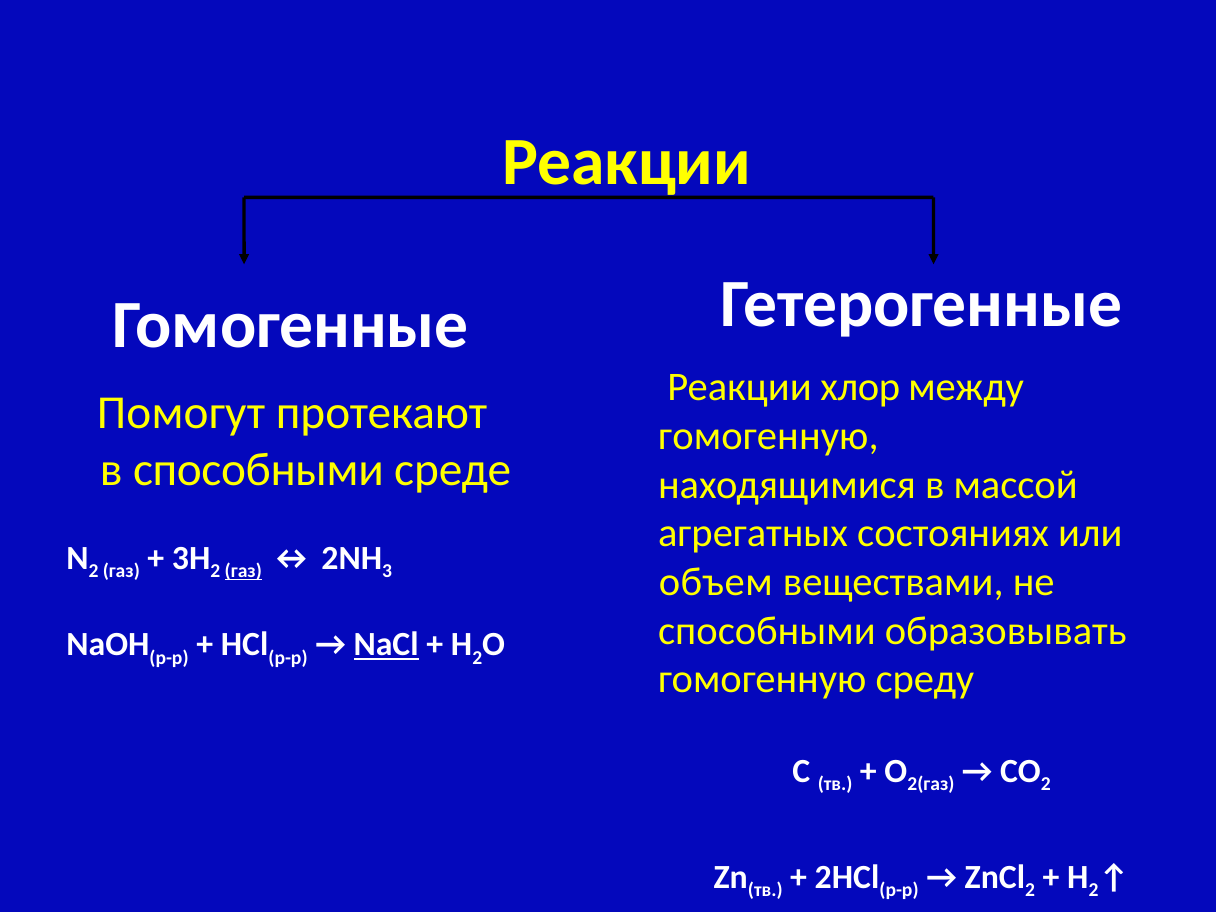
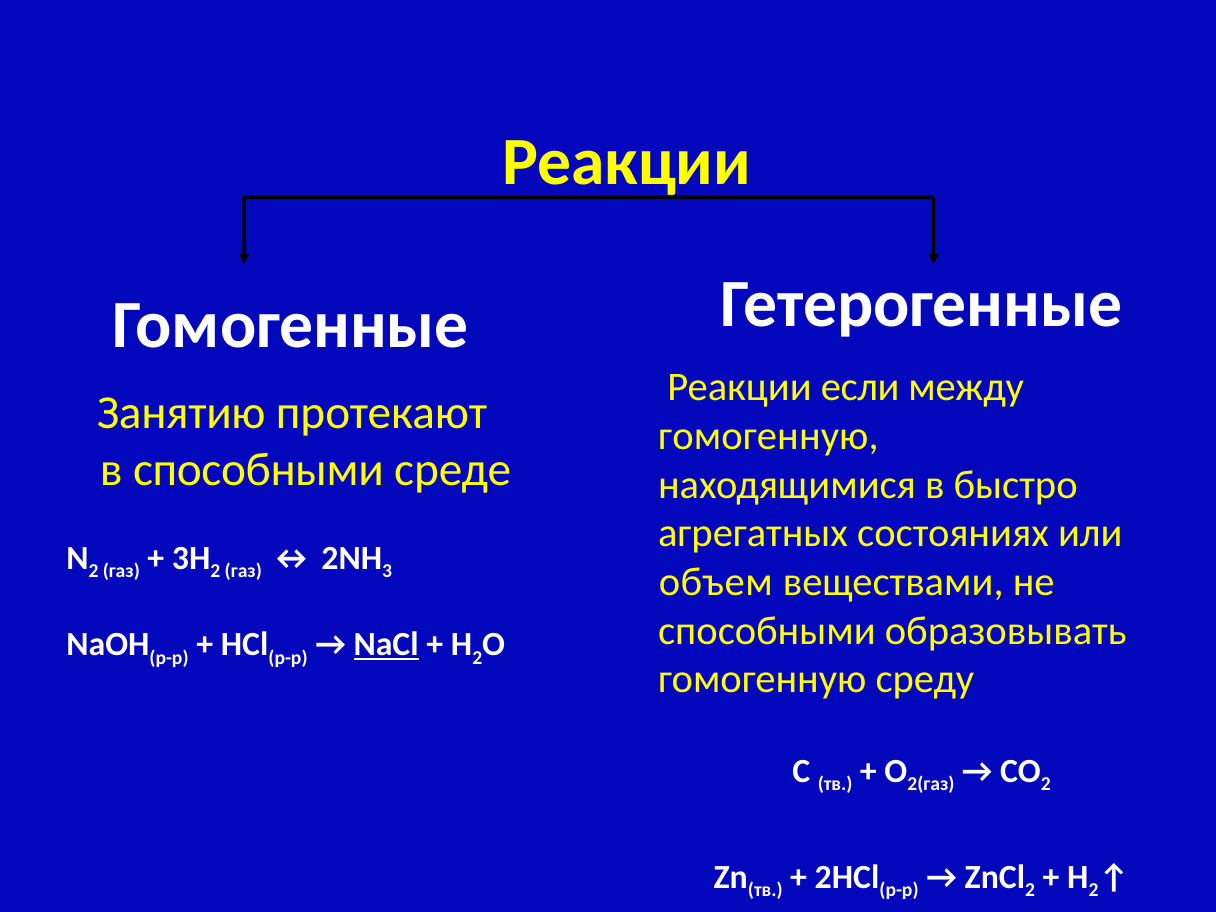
хлор: хлор -> если (860, 388)
Помогут: Помогут -> Занятию (181, 413)
массой: массой -> быстро (1016, 485)
газ underline: present -> none (243, 571)
